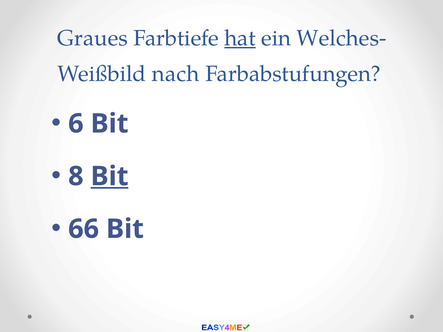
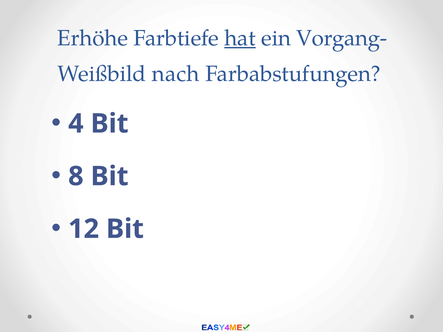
Graues: Graues -> Erhöhe (93, 38)
Welches-: Welches- -> Vorgang- (342, 38)
6: 6 -> 4 (76, 124)
Bit underline: present -> none (110, 176)
66: 66 -> 12 (84, 229)
